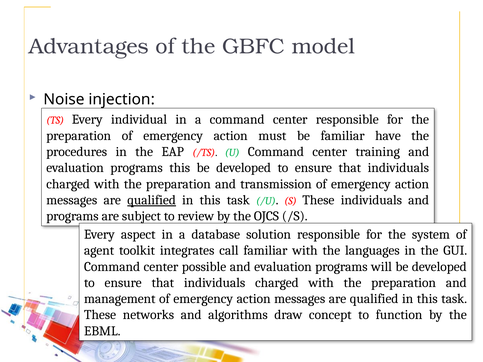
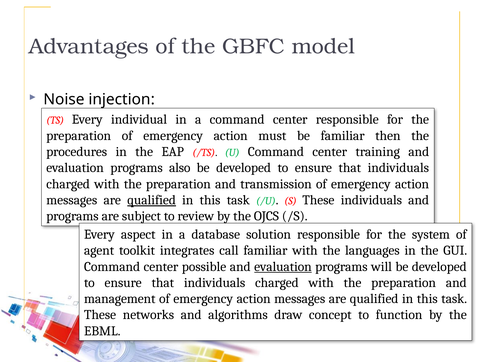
have: have -> then (388, 136)
programs this: this -> also (180, 168)
evaluation underline: none -> present (283, 267)
